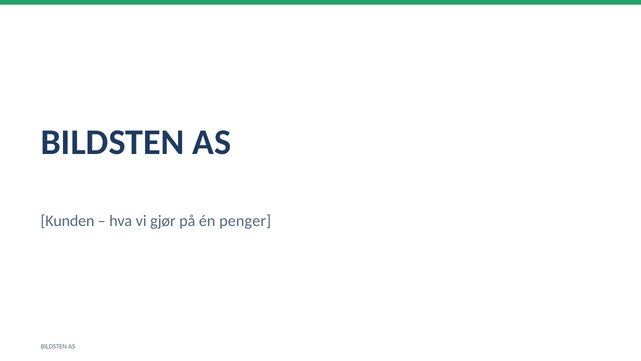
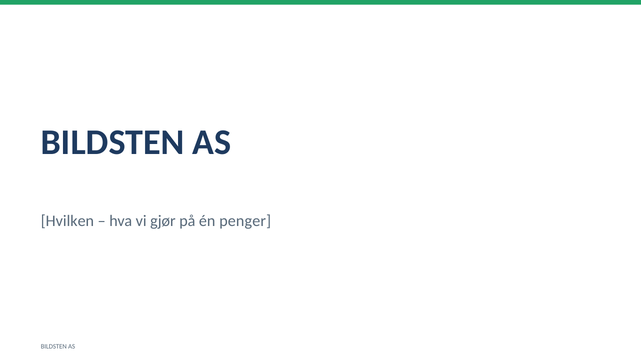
Kunden: Kunden -> Hvilken (67, 221)
